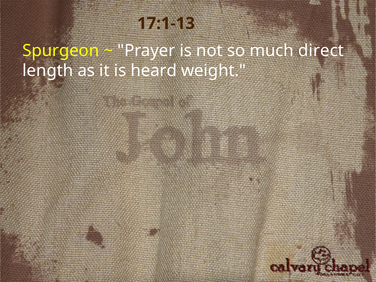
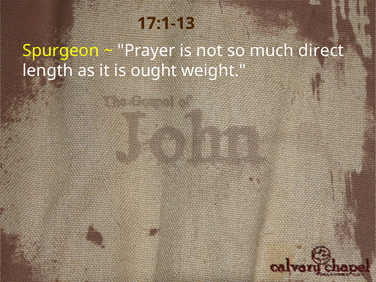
heard: heard -> ought (154, 71)
